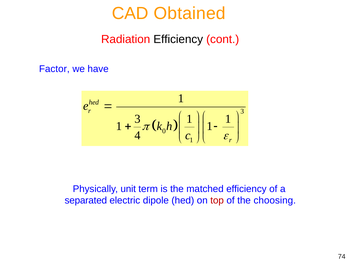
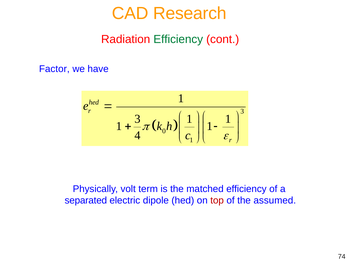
Obtained: Obtained -> Research (190, 13)
Efficiency colour: black -> green (178, 39)
unit: unit -> volt (128, 189)
choosing: choosing -> assumed (275, 200)
